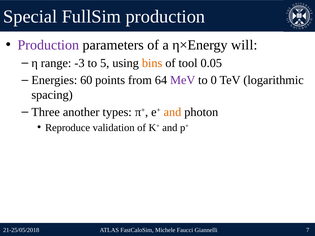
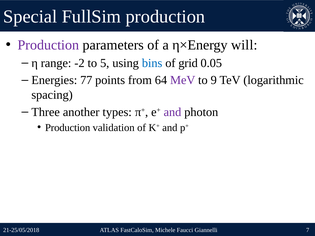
-3: -3 -> -2 (79, 63)
bins colour: orange -> blue (152, 63)
tool: tool -> grid (188, 63)
60: 60 -> 77 (86, 80)
0: 0 -> 9 (214, 80)
and colour: orange -> purple (172, 112)
Reproduce: Reproduce -> Production (68, 128)
